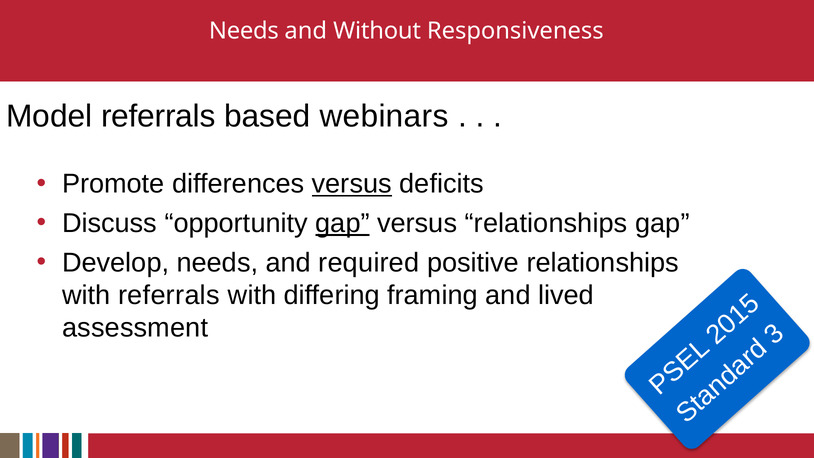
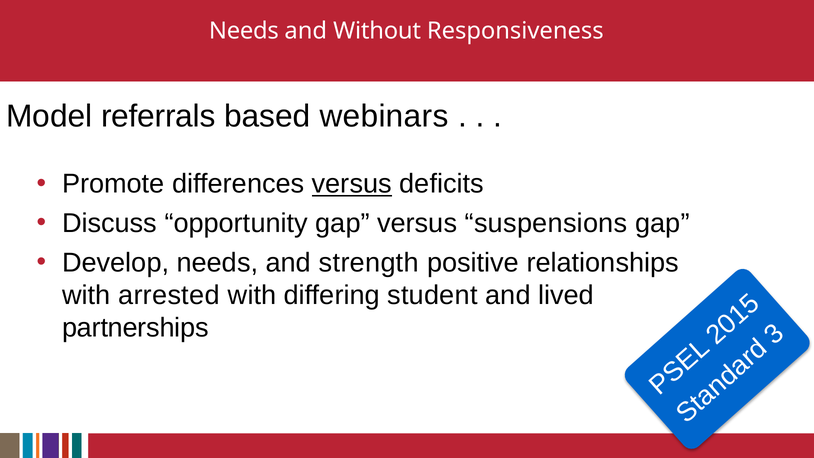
gap underline: present -> none (343, 223)
versus relationships: relationships -> suspensions (546, 223)
required: required -> strength (369, 263)
with referrals: referrals -> arrested (169, 295)
framing: framing -> student (432, 295)
assessment: assessment -> partnerships (135, 328)
